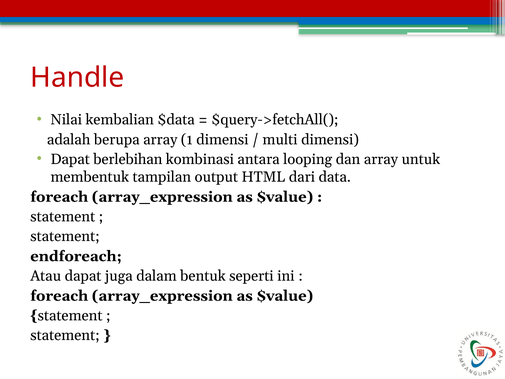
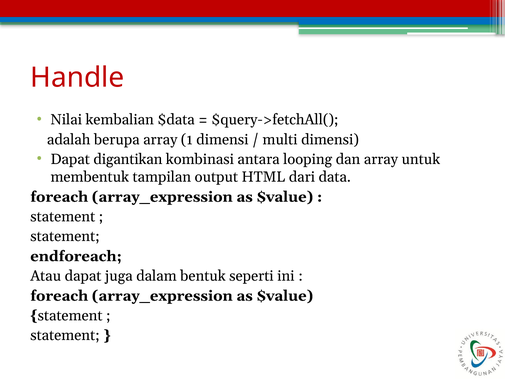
berlebihan: berlebihan -> digantikan (128, 159)
